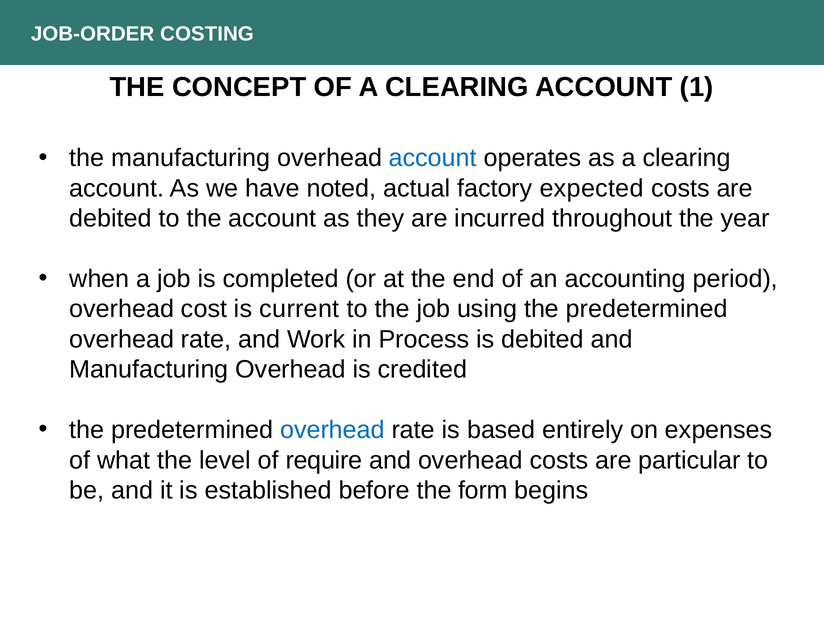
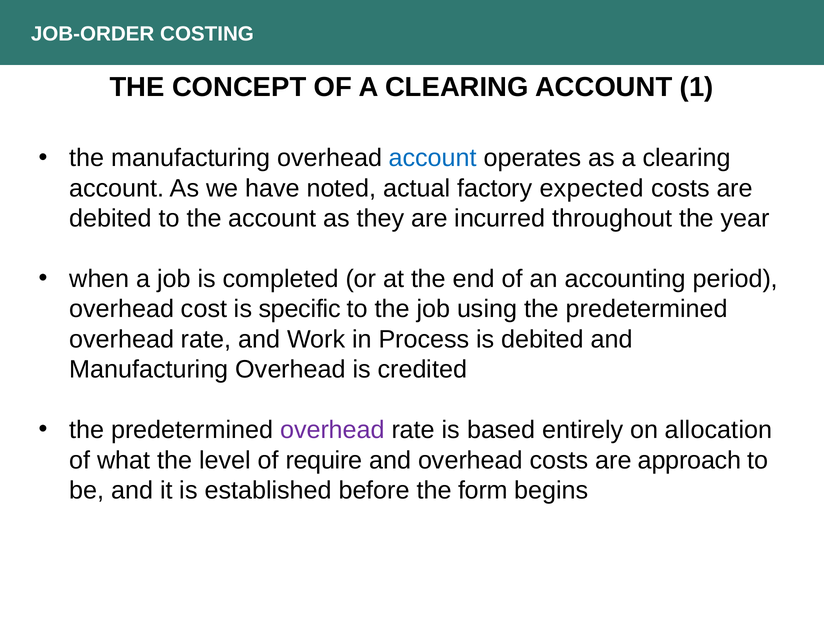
current: current -> specific (300, 309)
overhead colour: blue -> purple (332, 430)
expenses: expenses -> allocation (719, 430)
particular: particular -> approach (690, 460)
